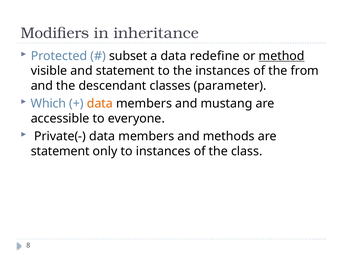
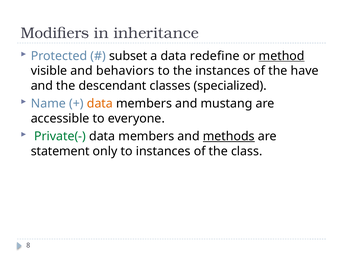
and statement: statement -> behaviors (125, 71)
from: from -> have (305, 71)
parameter: parameter -> specialized (230, 86)
Which: Which -> Name (48, 103)
Private(- colour: black -> green (60, 136)
methods underline: none -> present (229, 136)
